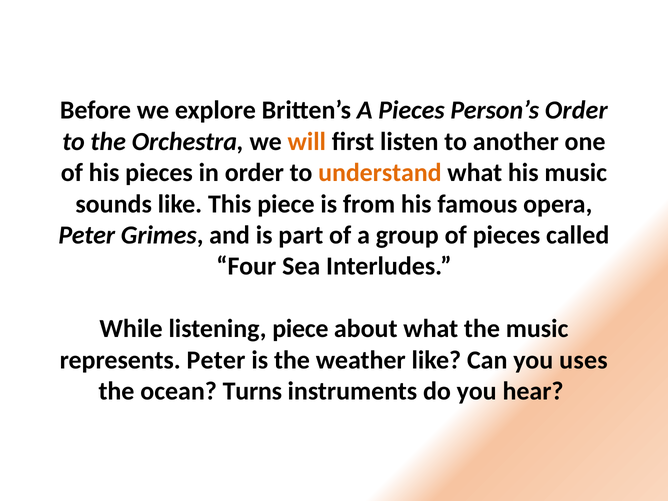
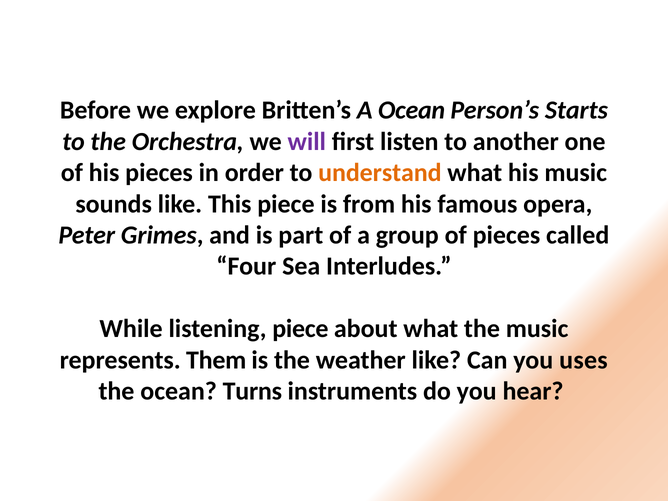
A Pieces: Pieces -> Ocean (412, 110)
Person’s Order: Order -> Starts (576, 110)
will colour: orange -> purple (307, 142)
represents Peter: Peter -> Them (216, 360)
